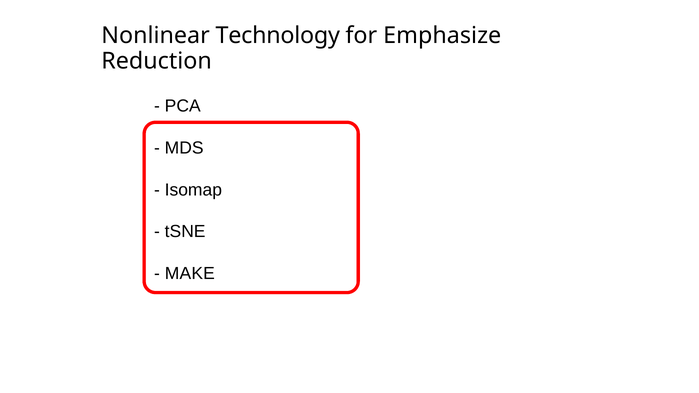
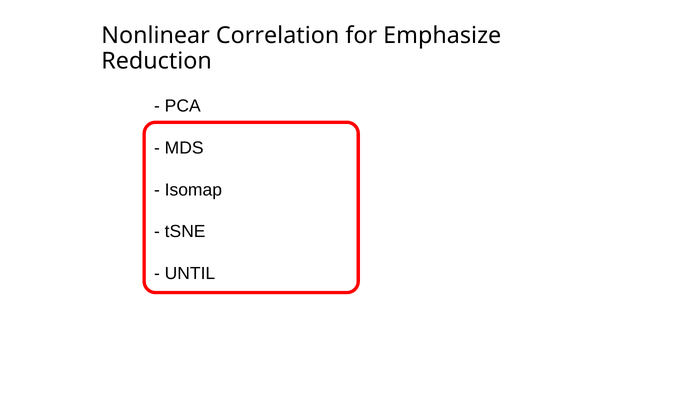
Technology: Technology -> Correlation (278, 36)
MAKE: MAKE -> UNTIL (190, 274)
